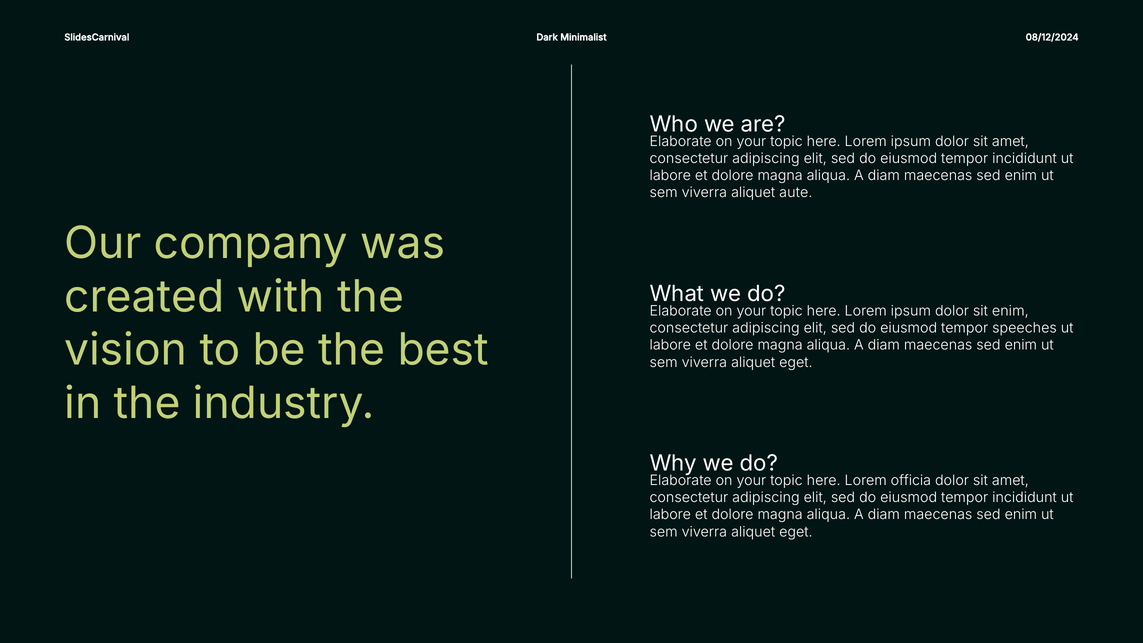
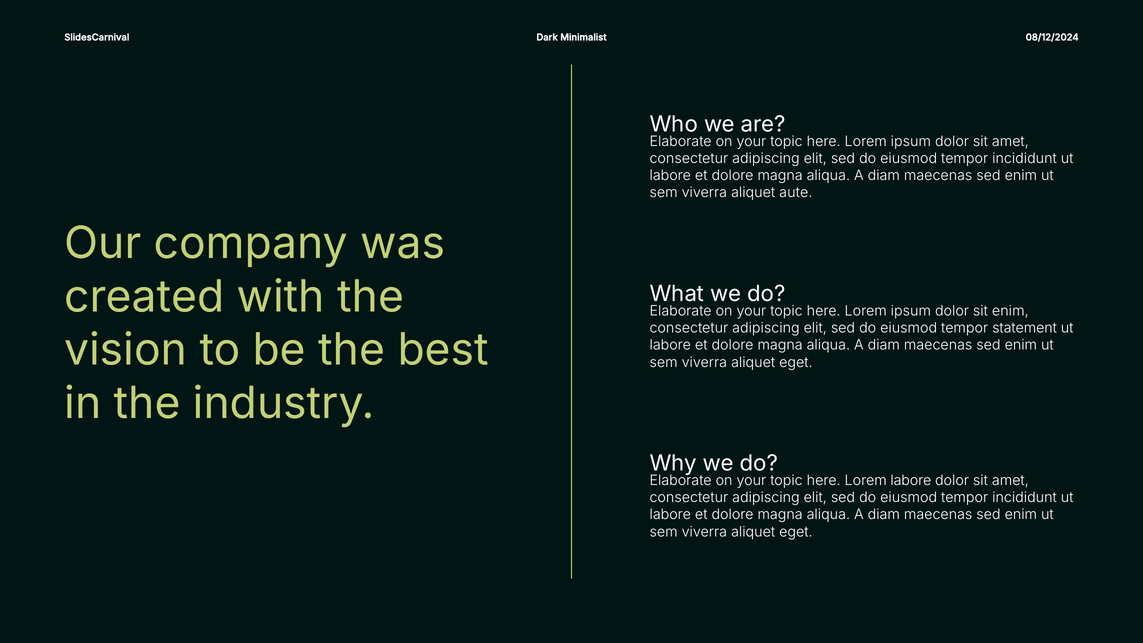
speeches: speeches -> statement (1025, 328)
Lorem officia: officia -> labore (911, 480)
